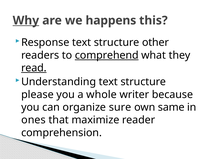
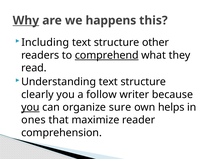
Response: Response -> Including (45, 42)
read underline: present -> none (34, 68)
please: please -> clearly (37, 95)
whole: whole -> follow (102, 95)
you underline: none -> present (30, 107)
same: same -> helps (171, 107)
